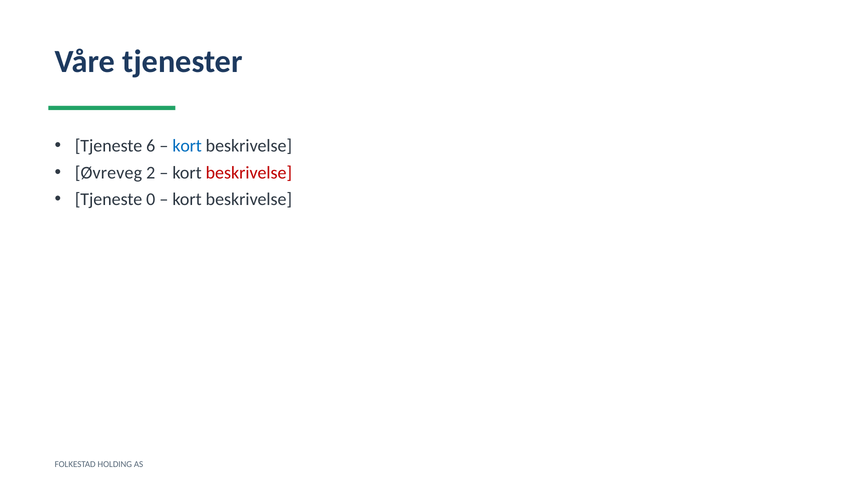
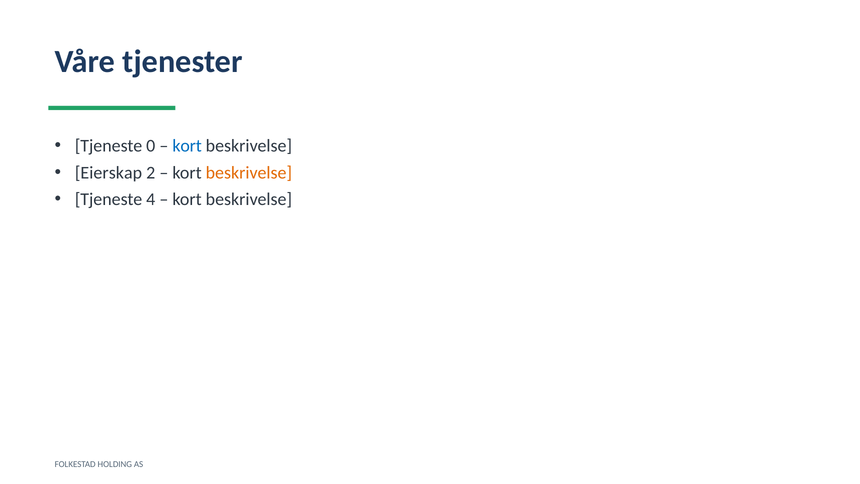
6: 6 -> 0 (151, 146)
Øvreveg: Øvreveg -> Eierskap (109, 173)
beskrivelse colour: red -> orange (249, 173)
0: 0 -> 4 (151, 199)
